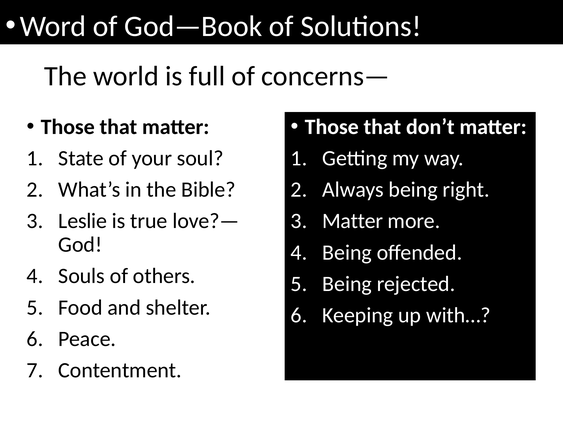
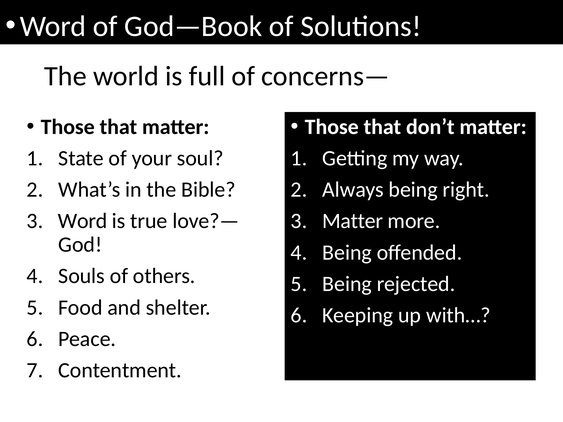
Leslie: Leslie -> Word (83, 221)
